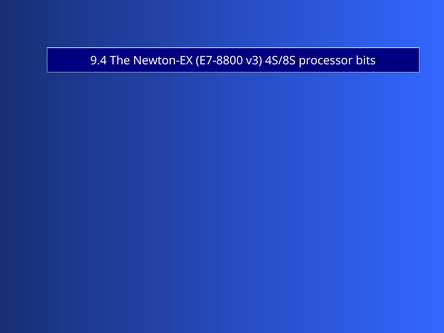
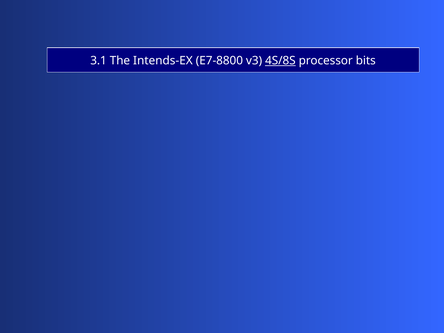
9.4: 9.4 -> 3.1 (99, 61)
Newton-EX: Newton-EX -> Intends-EX (163, 61)
4S/8S underline: none -> present (280, 61)
